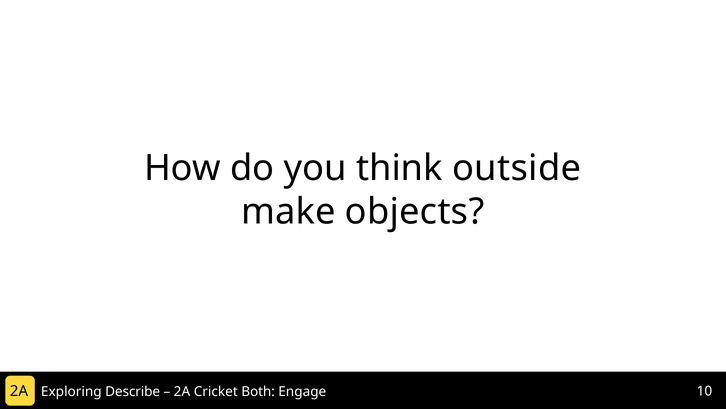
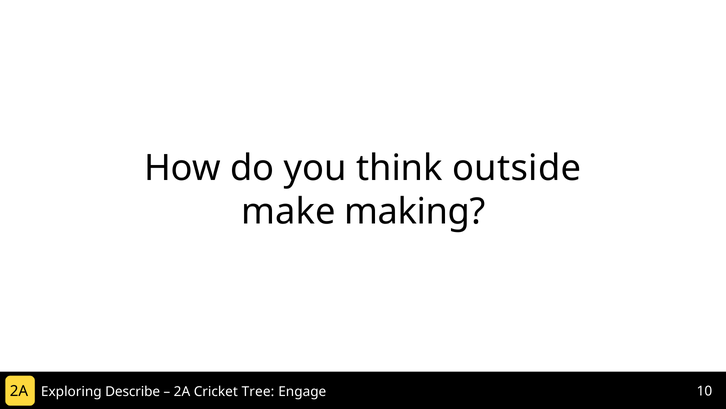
objects: objects -> making (415, 211)
Both: Both -> Tree (258, 391)
